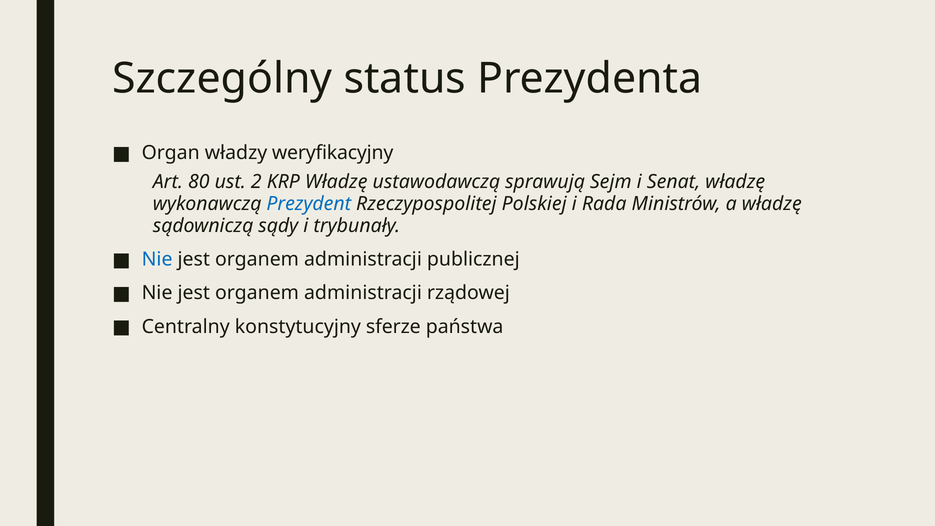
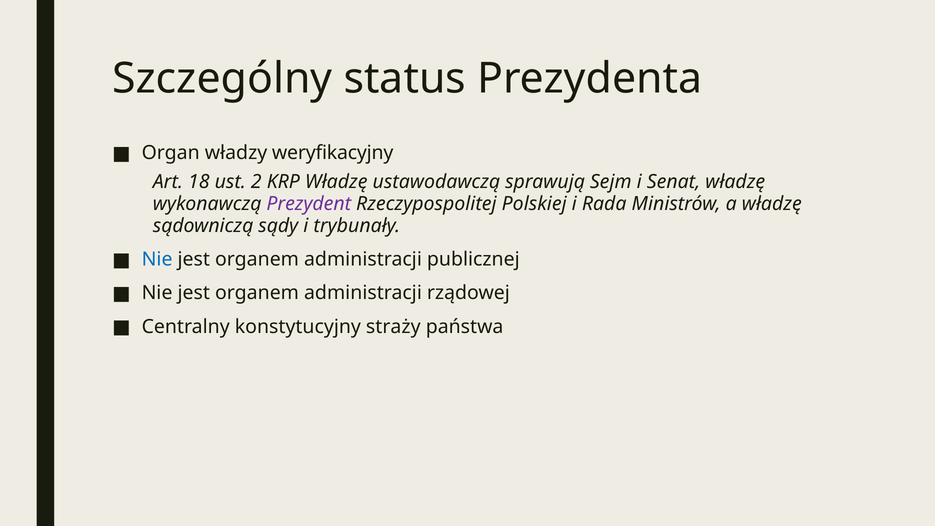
80: 80 -> 18 (199, 182)
Prezydent colour: blue -> purple (309, 204)
sferze: sferze -> straży (393, 327)
